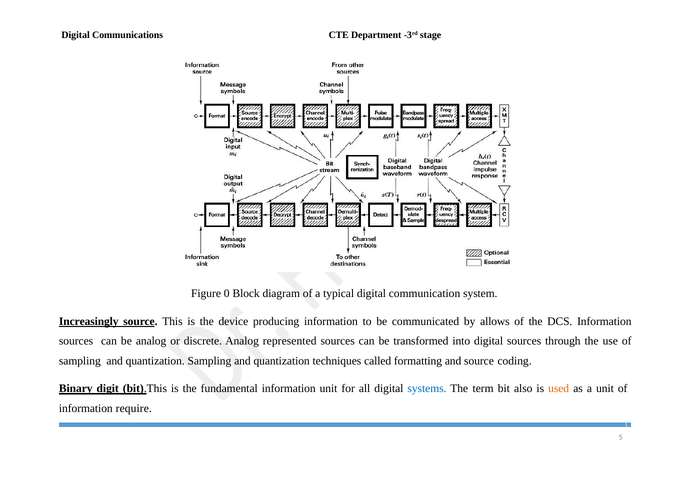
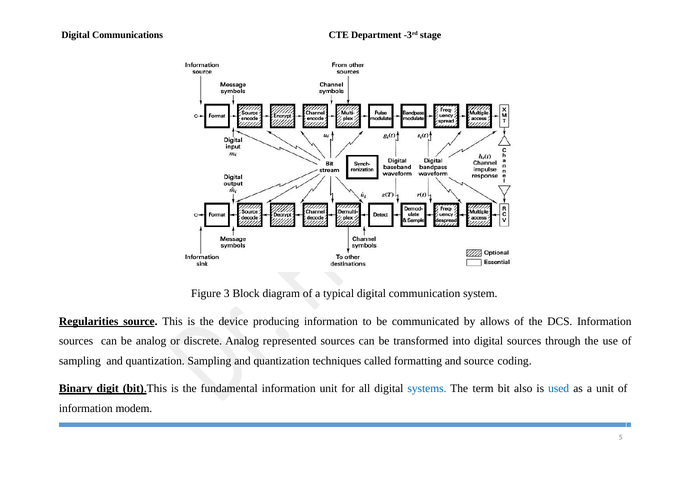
0: 0 -> 3 (227, 293)
Increasingly: Increasingly -> Regularities (89, 321)
used colour: orange -> blue (559, 389)
require: require -> modem (134, 408)
